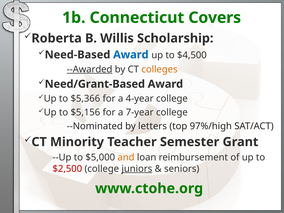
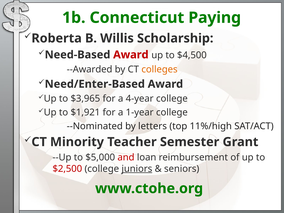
Covers: Covers -> Paying (215, 18)
Award colour: blue -> red (131, 55)
--Awarded underline: present -> none (90, 69)
Need/Grant-Based: Need/Grant-Based -> Need/Enter-Based (95, 84)
$5,366: $5,366 -> $3,965 (85, 99)
$5,156: $5,156 -> $1,921 (85, 112)
7-year: 7-year -> 1-year (140, 112)
97%/high: 97%/high -> 11%/high (211, 126)
and colour: orange -> red (126, 157)
